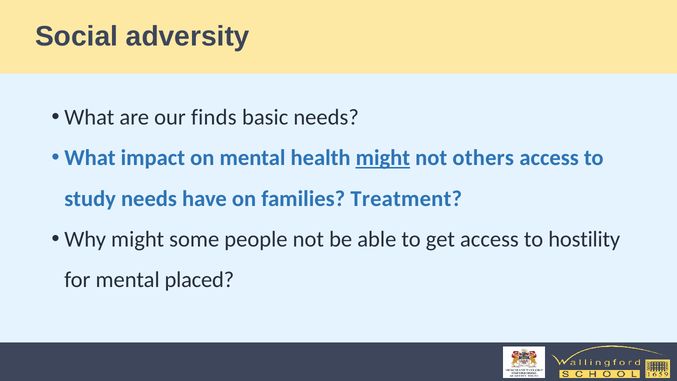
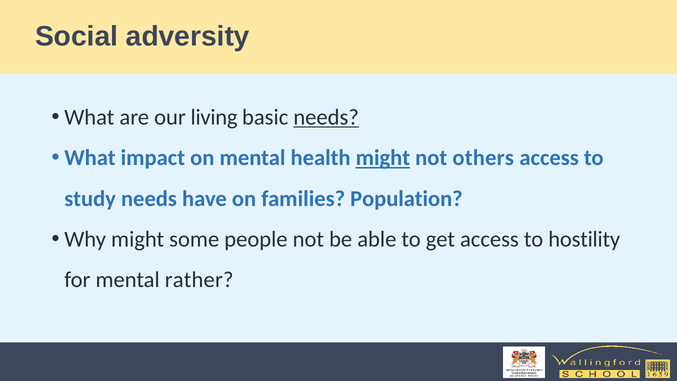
finds: finds -> living (214, 117)
needs underline: none -> present (326, 117)
Treatment: Treatment -> Population (406, 199)
placed: placed -> rather (199, 280)
